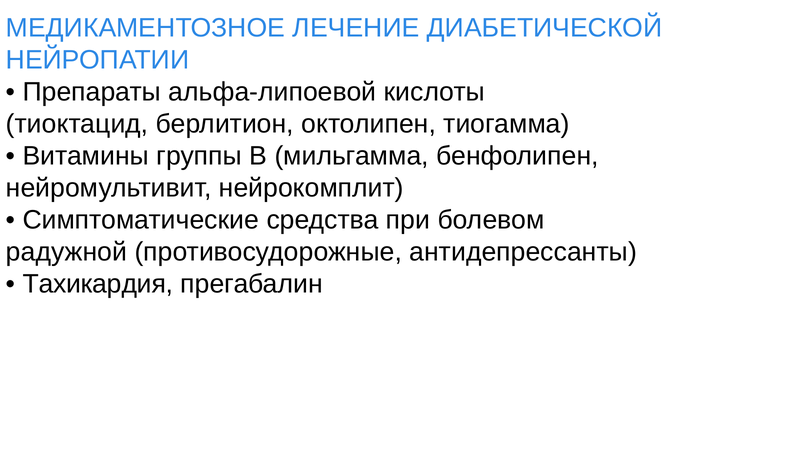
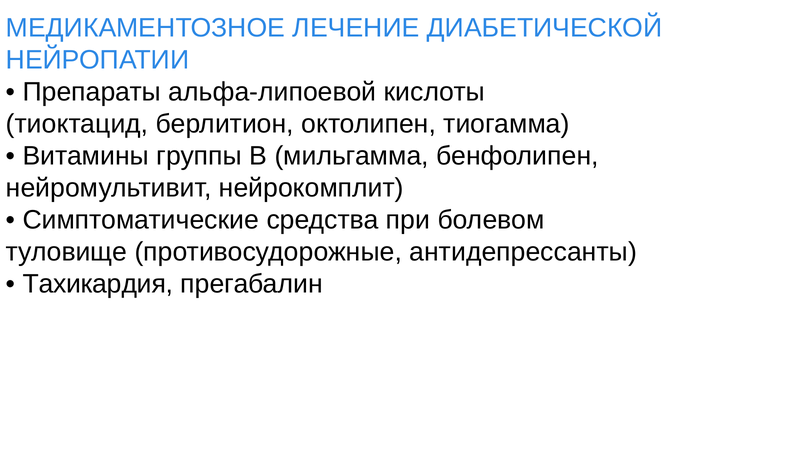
радужной: радужной -> туловище (67, 252)
